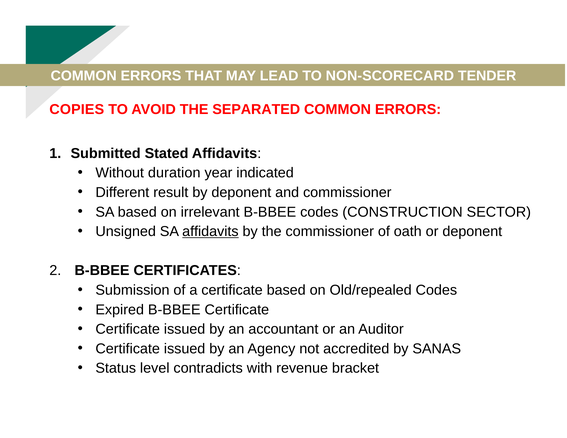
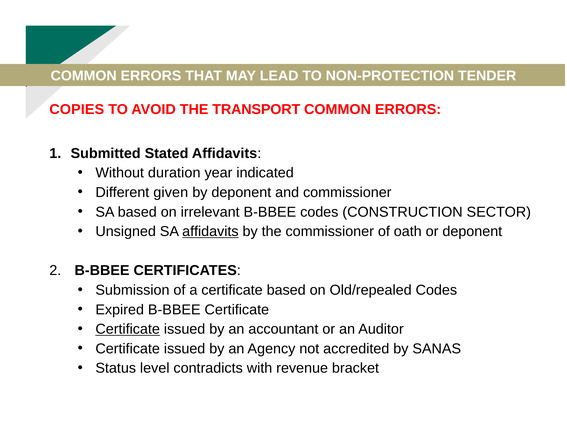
NON-SCORECARD: NON-SCORECARD -> NON-PROTECTION (390, 76)
SEPARATED: SEPARATED -> TRANSPORT (256, 110)
result: result -> given (171, 192)
Certificate underline: none -> present (128, 329)
